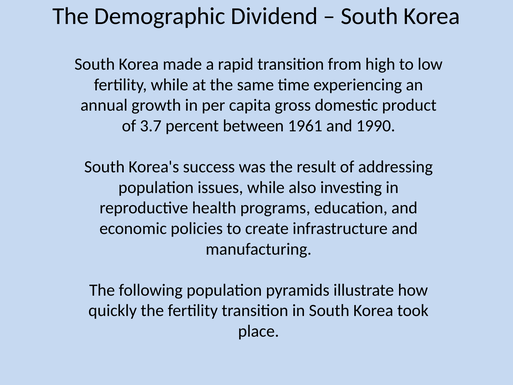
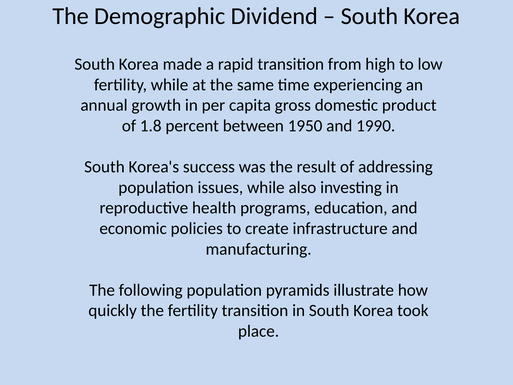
3.7: 3.7 -> 1.8 (151, 126)
1961: 1961 -> 1950 (305, 126)
